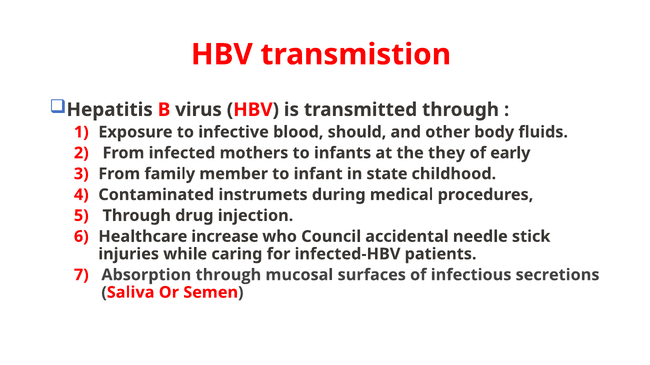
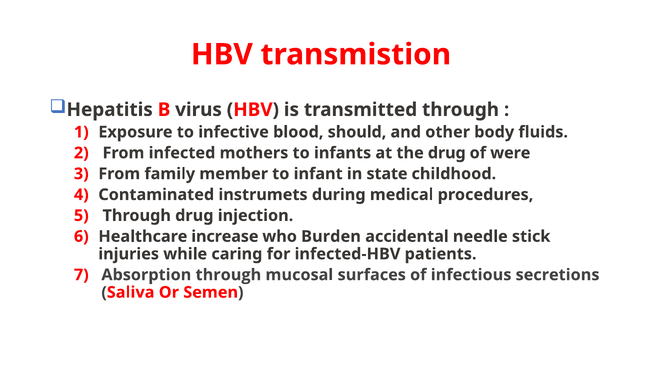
the they: they -> drug (447, 153)
early: early -> were (510, 153)
Council: Council -> Burden (331, 237)
